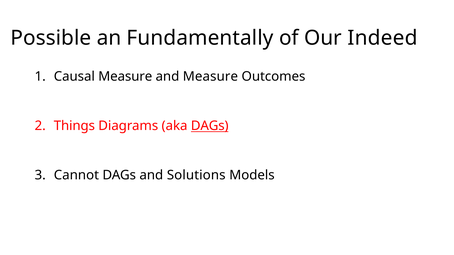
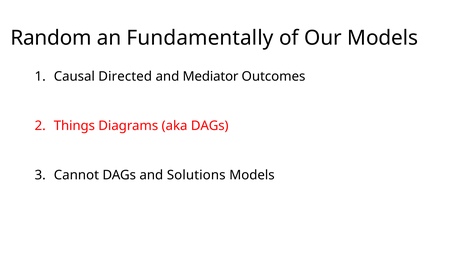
Possible: Possible -> Random (51, 38)
Our Indeed: Indeed -> Models (383, 38)
Causal Measure: Measure -> Directed (125, 77)
and Measure: Measure -> Mediator (211, 77)
DAGs underline: present -> none (210, 126)
